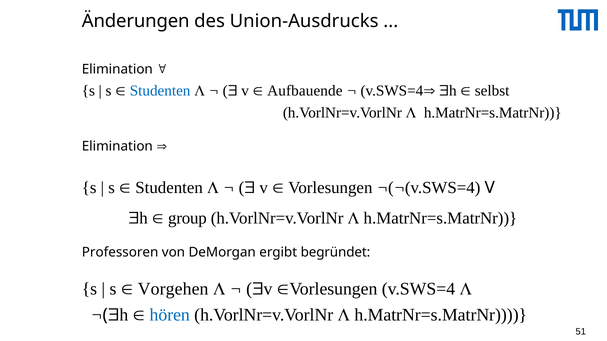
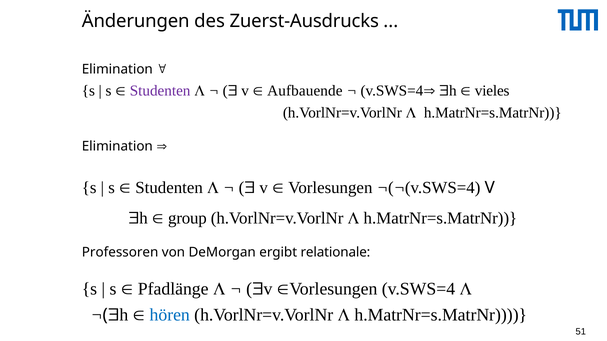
Union-Ausdrucks: Union-Ausdrucks -> Zuerst-Ausdrucks (304, 21)
Studenten colour: blue -> purple (160, 91)
selbst: selbst -> vieles (492, 91)
begründet: begründet -> relationale (335, 253)
Vorgehen: Vorgehen -> Pfadlänge (173, 289)
